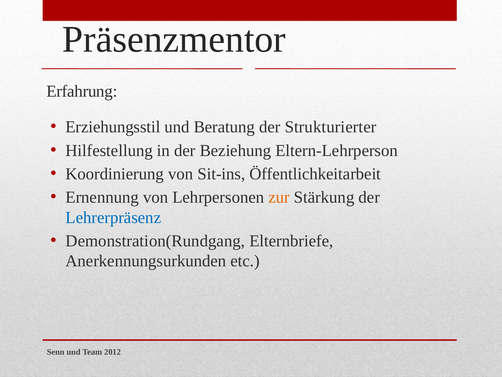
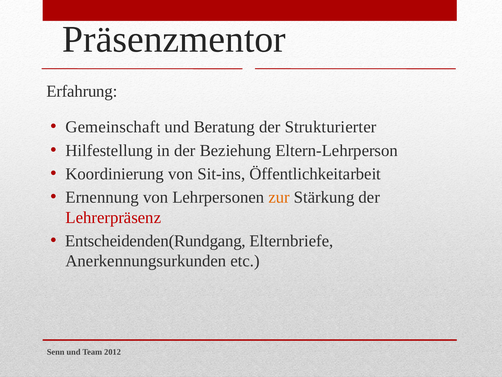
Erziehungsstil: Erziehungsstil -> Gemeinschaft (113, 127)
Lehrerpräsenz colour: blue -> red (113, 217)
Demonstration(Rundgang: Demonstration(Rundgang -> Entscheidenden(Rundgang (155, 241)
